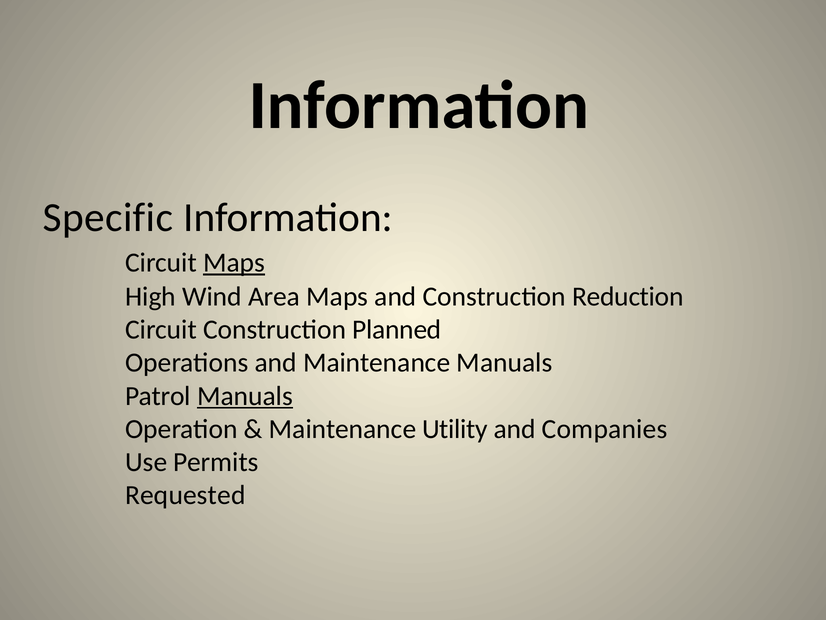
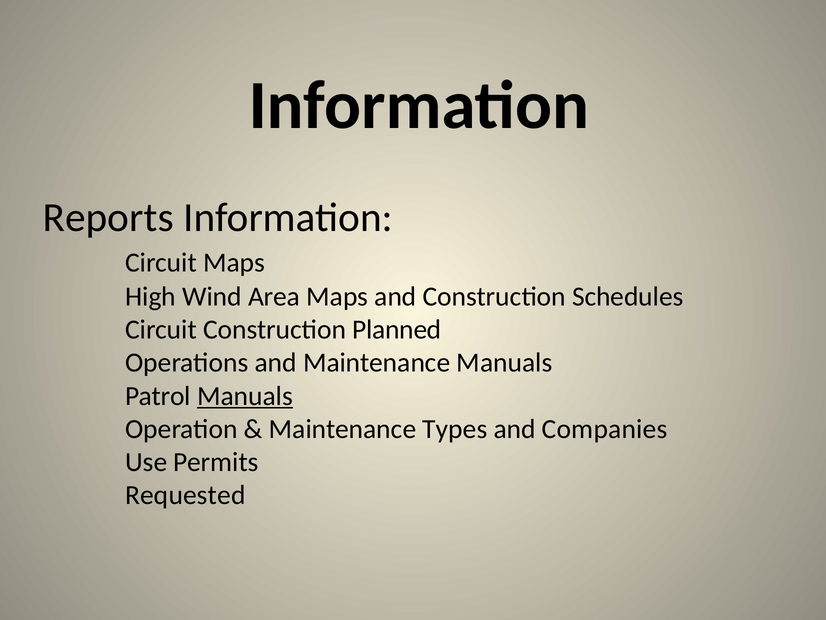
Specific: Specific -> Reports (108, 218)
Maps underline: present -> none (234, 262)
Reduction: Reduction -> Schedules (628, 296)
Utility: Utility -> Types (455, 429)
